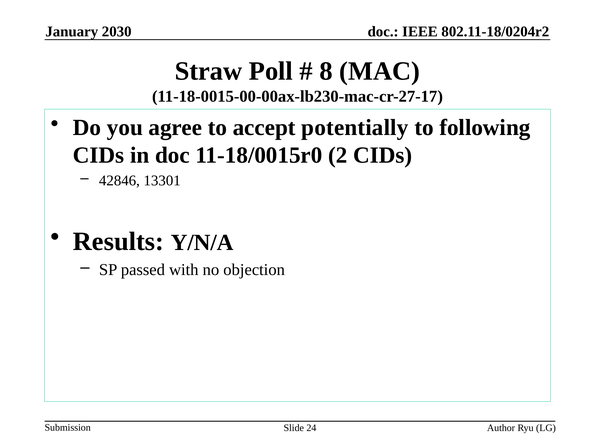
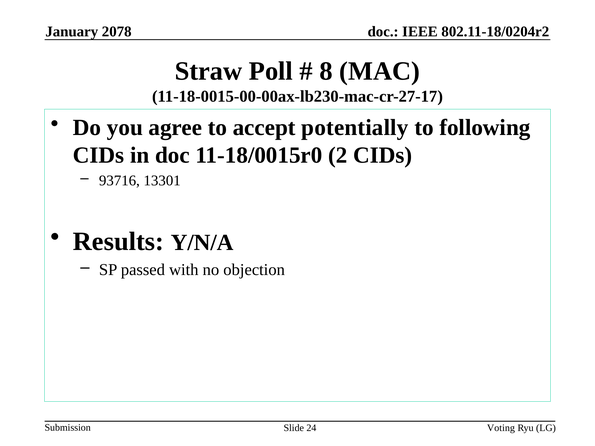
2030: 2030 -> 2078 (117, 32)
42846: 42846 -> 93716 (119, 181)
Author: Author -> Voting (501, 428)
